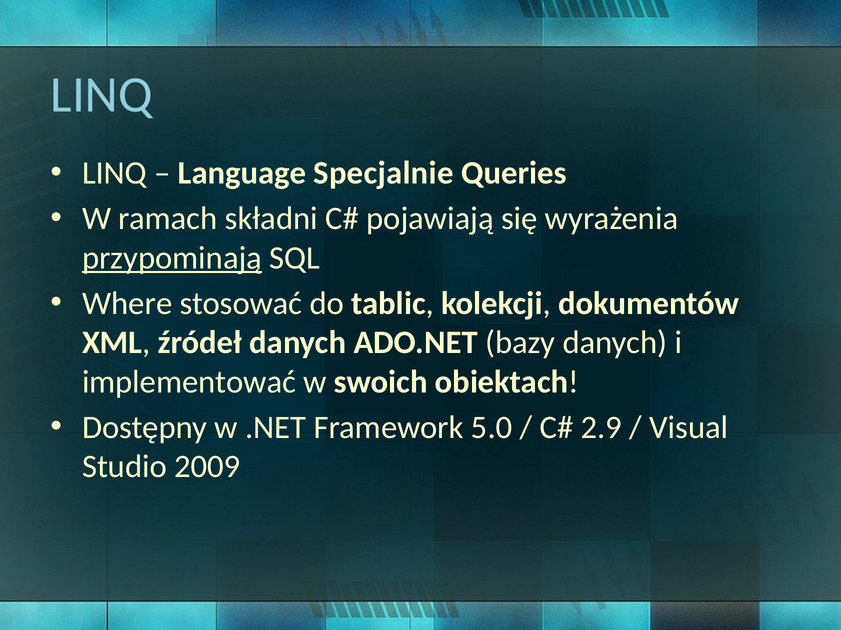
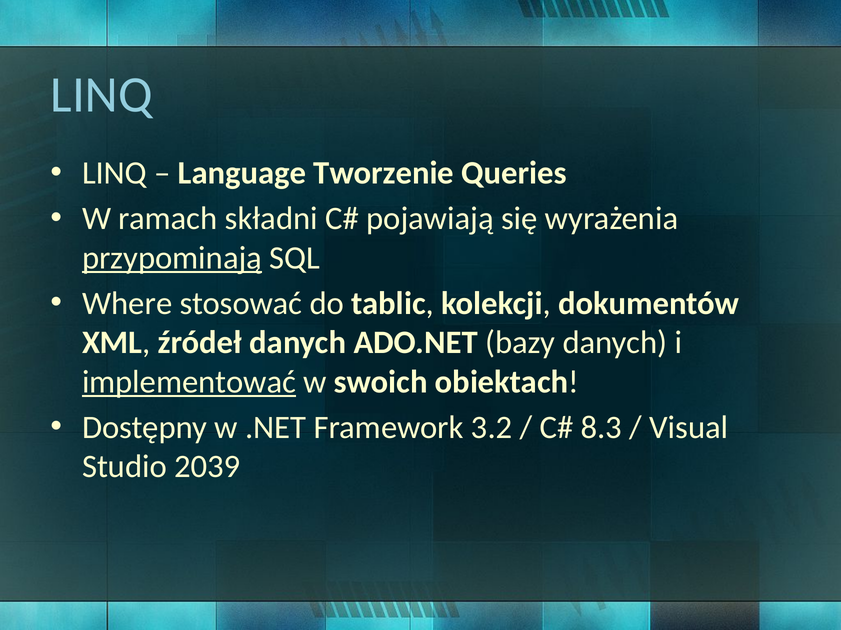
Specjalnie: Specjalnie -> Tworzenie (384, 173)
implementować underline: none -> present (189, 382)
5.0: 5.0 -> 3.2 (492, 428)
2.9: 2.9 -> 8.3 (601, 428)
2009: 2009 -> 2039 (207, 467)
